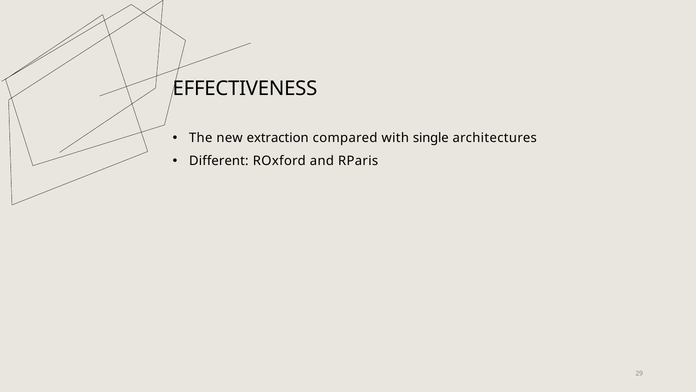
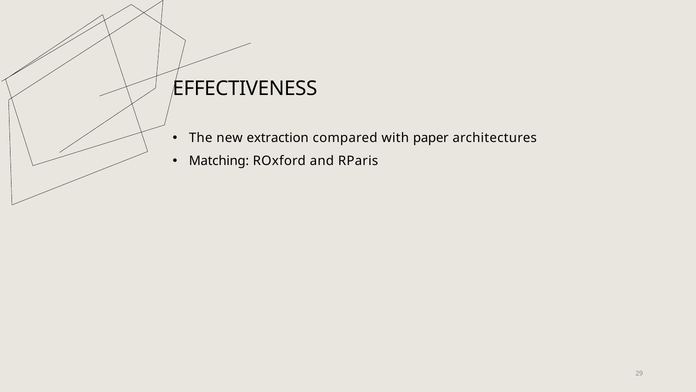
single: single -> paper (431, 138)
Different: Different -> Matching (219, 161)
